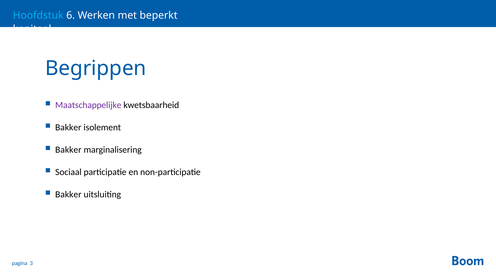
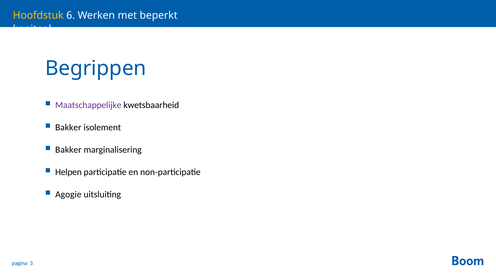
Hoofdstuk colour: light blue -> yellow (38, 16)
Sociaal: Sociaal -> Helpen (68, 172)
Bakker: Bakker -> Agogie (68, 194)
